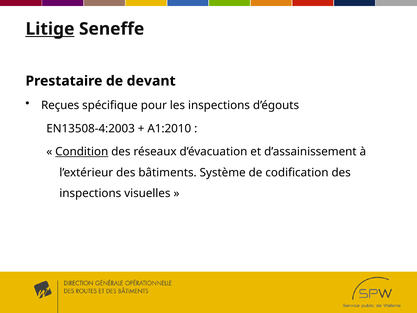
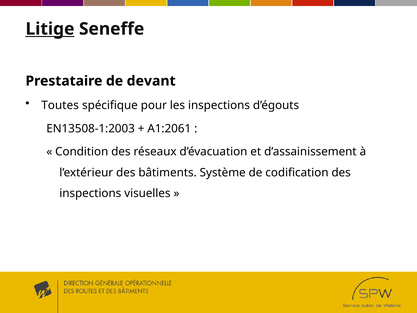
Reçues: Reçues -> Toutes (60, 105)
EN13508-4:2003: EN13508-4:2003 -> EN13508-1:2003 (91, 128)
A1:2010: A1:2010 -> A1:2061 (169, 128)
Condition underline: present -> none (82, 152)
